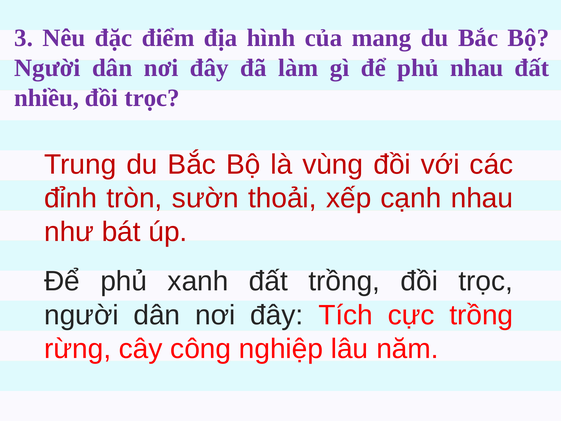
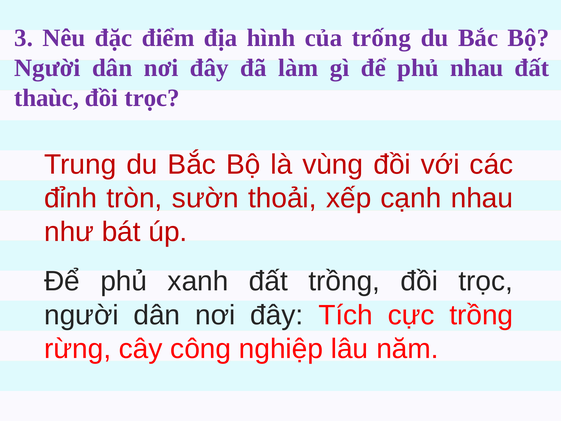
mang: mang -> trống (381, 38)
nhiều: nhiều -> thaùc (47, 98)
